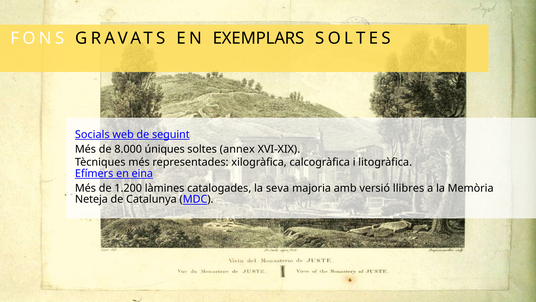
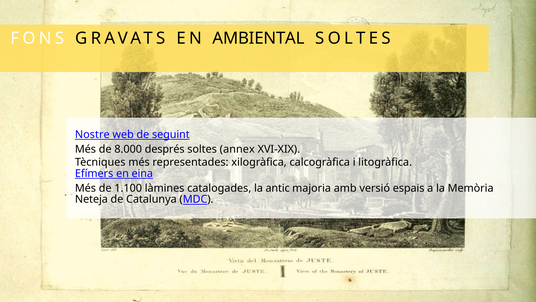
EXEMPLARS: EXEMPLARS -> AMBIENTAL (259, 38)
Socials: Socials -> Nostre (92, 134)
úniques: úniques -> després (165, 149)
1.200: 1.200 -> 1.100 (128, 188)
seva: seva -> antic (278, 188)
llibres: llibres -> espais (409, 188)
